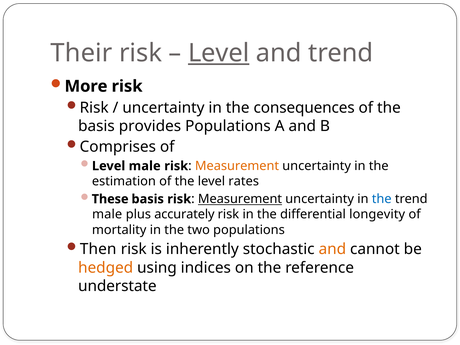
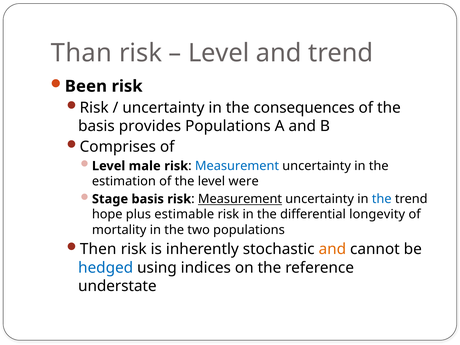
Their: Their -> Than (81, 53)
Level underline: present -> none (219, 53)
More: More -> Been (86, 86)
Measurement colour: orange -> blue (237, 166)
rates: rates -> were (244, 181)
These: These -> Stage (110, 199)
male: male -> hope (107, 214)
accurately: accurately -> estimable (184, 214)
hedged colour: orange -> blue (106, 268)
